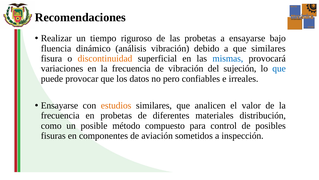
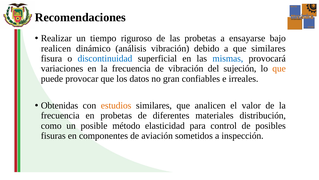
fluencia: fluencia -> realicen (56, 48)
discontinuidad colour: orange -> blue (105, 58)
que colour: blue -> orange (279, 68)
pero: pero -> gran (171, 78)
Ensayarse: Ensayarse -> Obtenidas (59, 105)
compuesto: compuesto -> elasticidad (165, 125)
